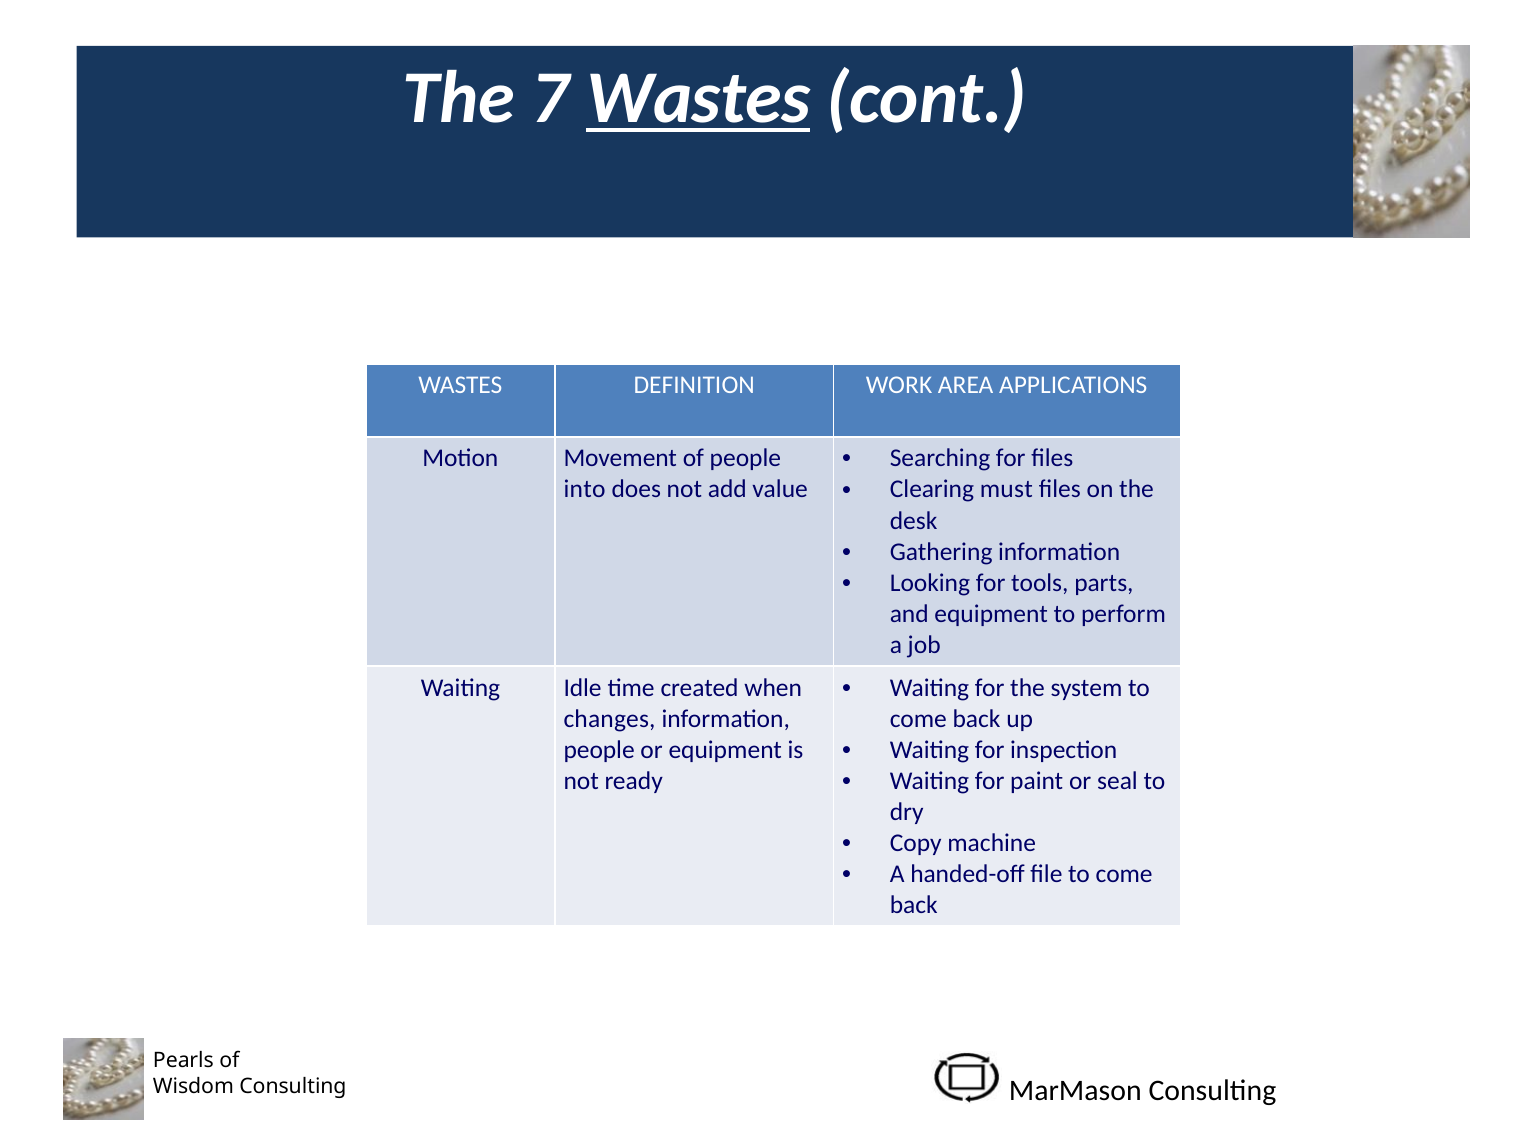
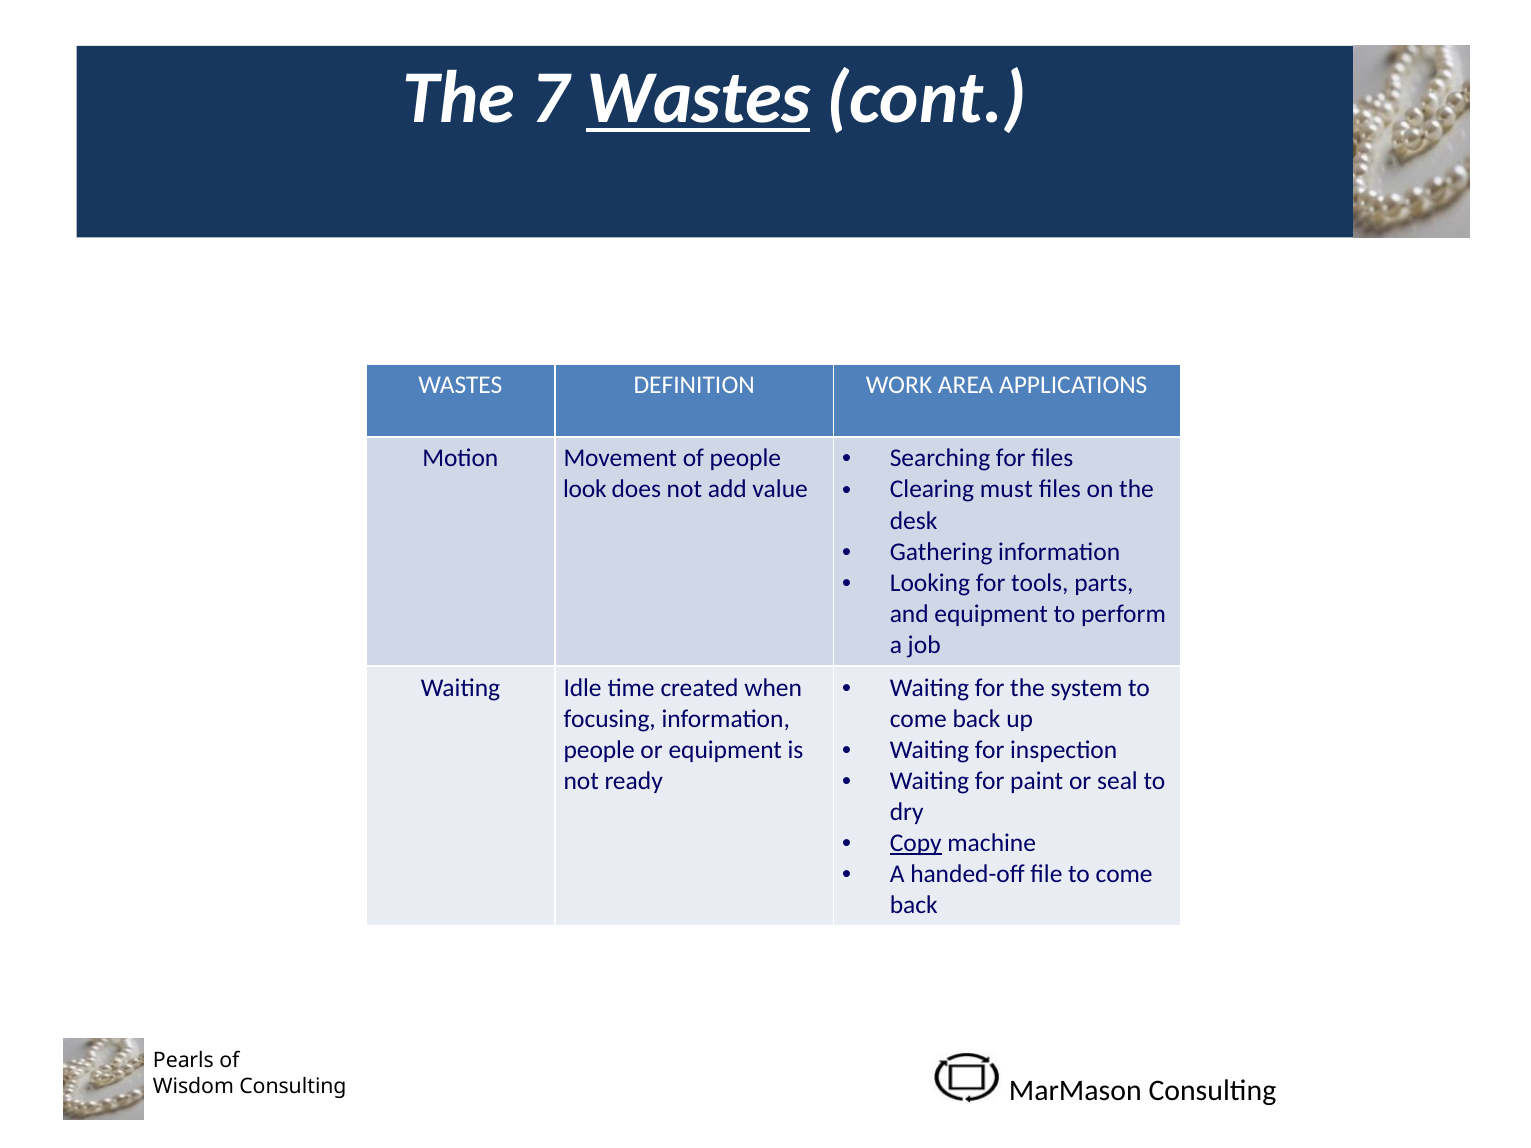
into: into -> look (585, 490)
changes: changes -> focusing (610, 719)
Copy underline: none -> present (916, 843)
